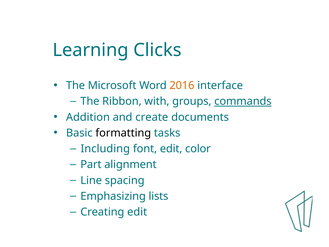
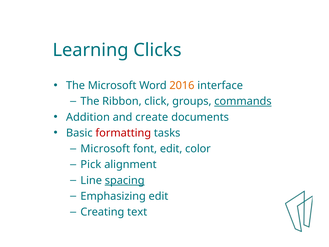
with: with -> click (157, 101)
formatting colour: black -> red (123, 133)
Including: Including -> Microsoft (105, 149)
Part: Part -> Pick (91, 164)
spacing underline: none -> present (125, 180)
Emphasizing lists: lists -> edit (158, 196)
Creating edit: edit -> text (137, 212)
